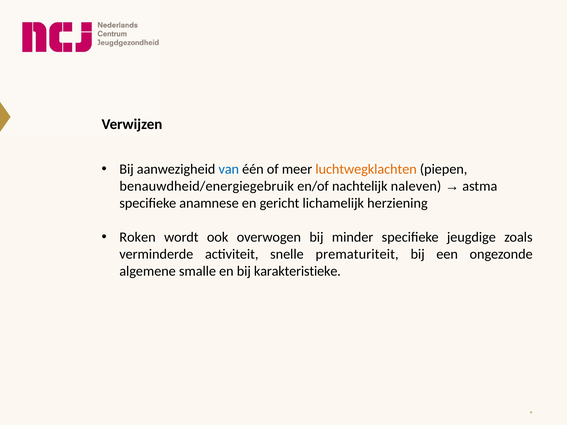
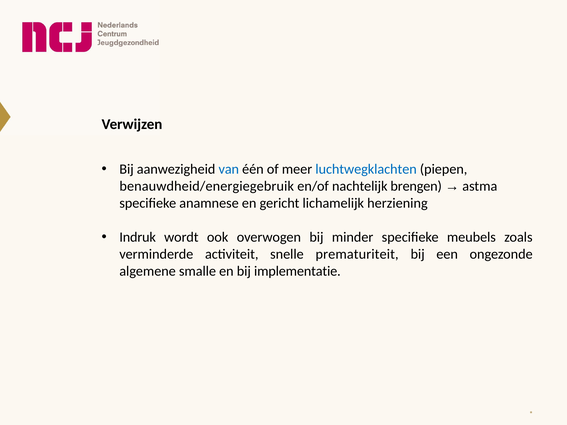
luchtwegklachten colour: orange -> blue (366, 169)
naleven: naleven -> brengen (416, 186)
Roken: Roken -> Indruk (138, 237)
jeugdige: jeugdige -> meubels (471, 237)
karakteristieke: karakteristieke -> implementatie (297, 271)
